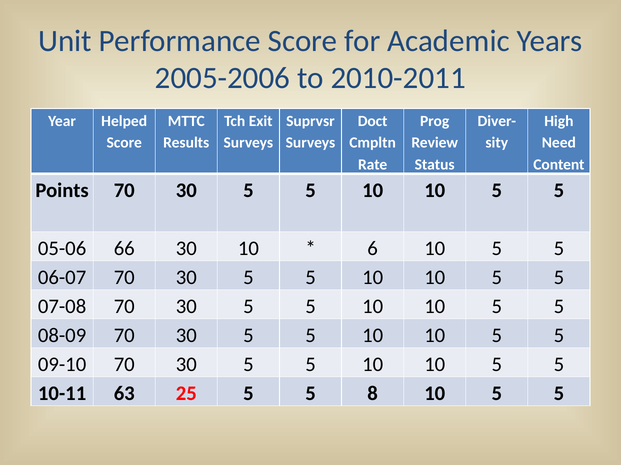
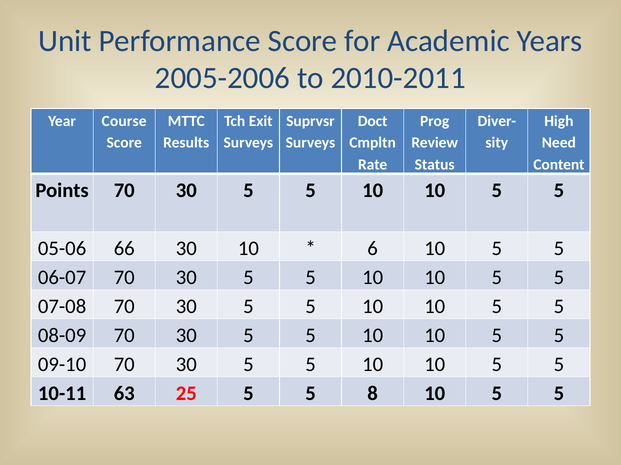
Helped: Helped -> Course (124, 121)
